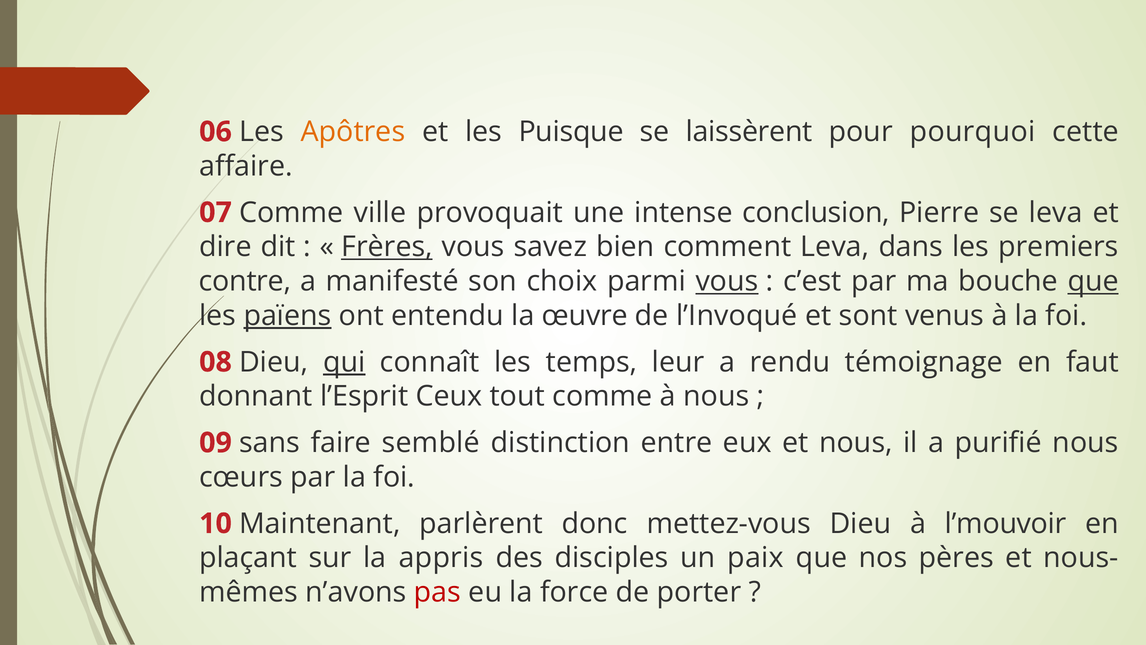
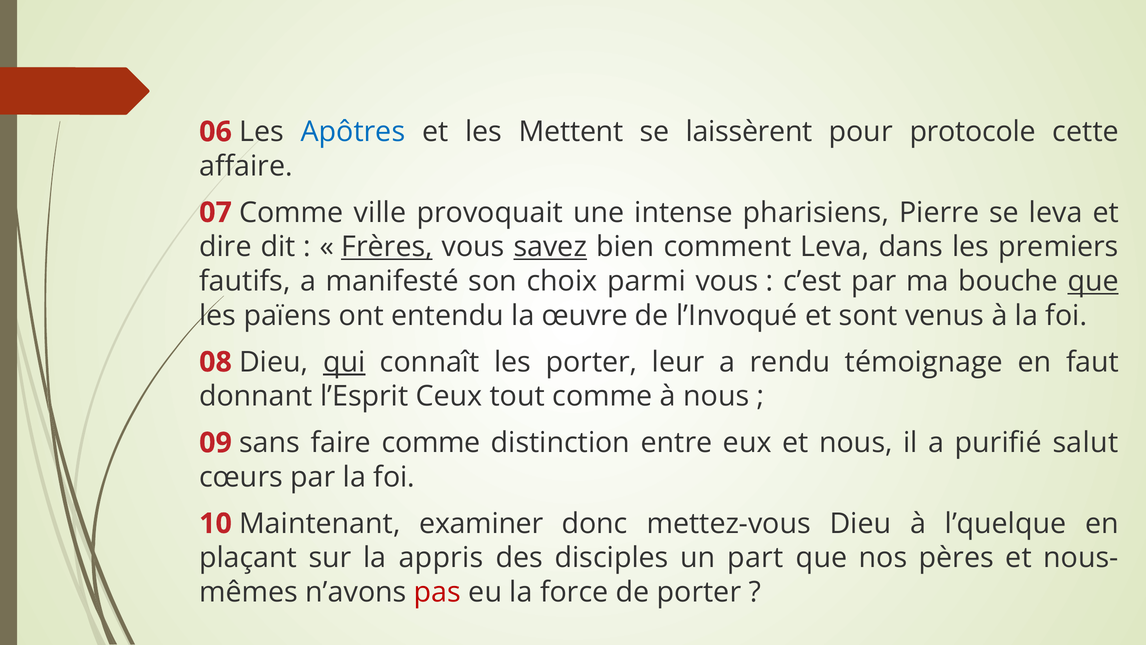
Apôtres colour: orange -> blue (353, 132)
Puisque: Puisque -> Mettent (571, 132)
pourquoi: pourquoi -> protocole (973, 132)
conclusion: conclusion -> pharisiens (816, 212)
savez underline: none -> present (550, 247)
contre: contre -> fautifs (245, 281)
vous underline: present -> none (727, 281)
païens underline: present -> none (287, 316)
les temps: temps -> porter (592, 362)
faire semblé: semblé -> comme (431, 443)
purifié nous: nous -> salut (1085, 443)
parlèrent: parlèrent -> examiner (481, 523)
l’mouvoir: l’mouvoir -> l’quelque (1006, 523)
paix: paix -> part (755, 558)
